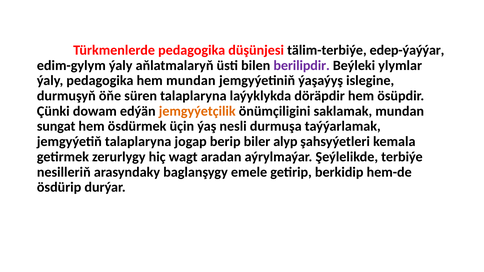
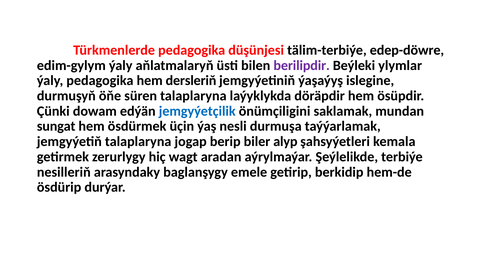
edep-ýaýýar: edep-ýaýýar -> edep-döwre (407, 50)
hem mundan: mundan -> dersleriň (191, 81)
jemgyýetçilik colour: orange -> blue (197, 111)
